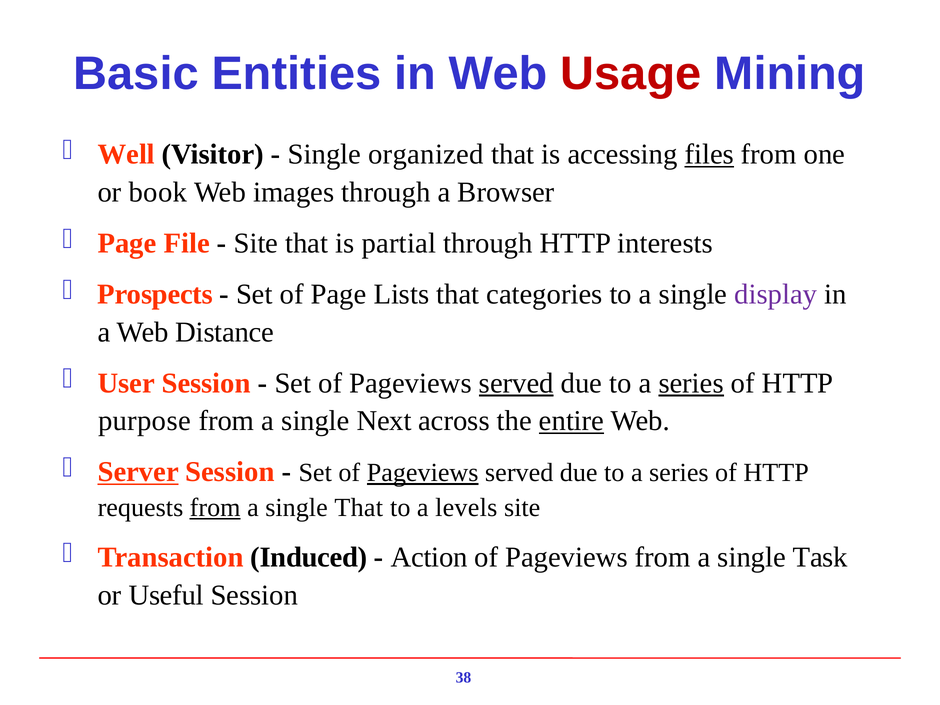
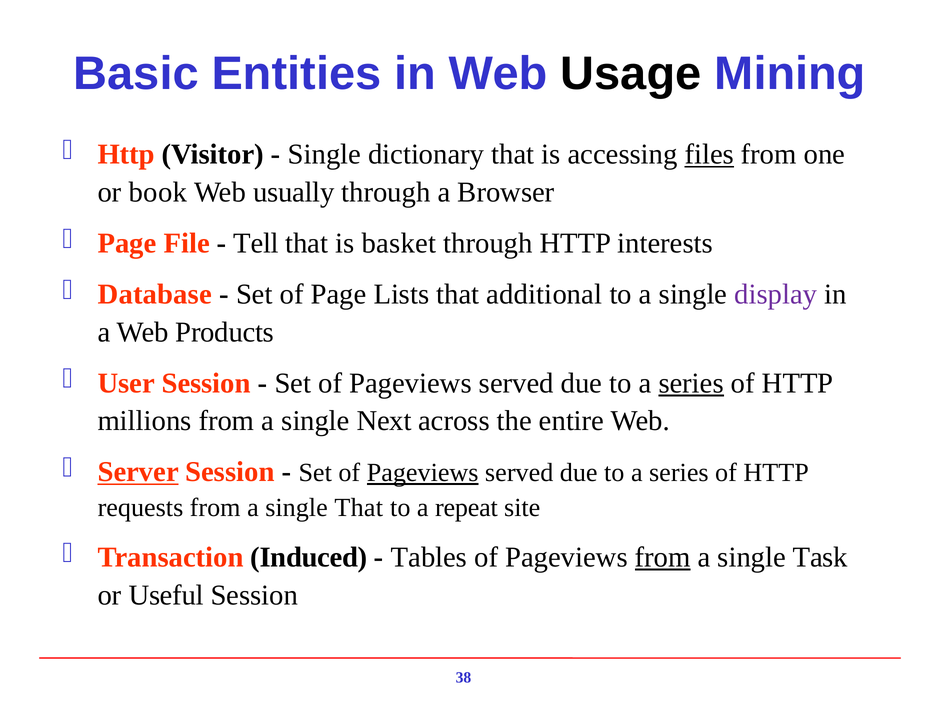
Usage colour: red -> black (631, 74)
Well: Well -> Http (126, 155)
organized: organized -> dictionary (426, 155)
images: images -> usually (294, 192)
Site: Site -> Tell (256, 243)
partial: partial -> basket (399, 243)
Prospects: Prospects -> Database (155, 294)
categories: categories -> additional (544, 294)
Distance: Distance -> Products (225, 332)
served underline: present -> none (516, 383)
purpose: purpose -> millions (145, 421)
entire underline: present -> none (572, 421)
from underline: present -> none (215, 508)
levels: levels -> repeat (466, 508)
Action: Action -> Tables (429, 557)
from underline: none -> present (663, 557)
